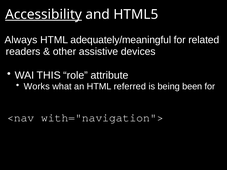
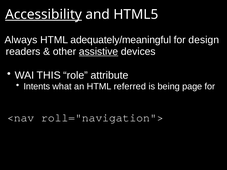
related: related -> design (204, 40)
assistive underline: none -> present (99, 52)
Works: Works -> Intents (37, 87)
been: been -> page (192, 87)
with="navigation">: with="navigation"> -> roll="navigation"> (102, 118)
